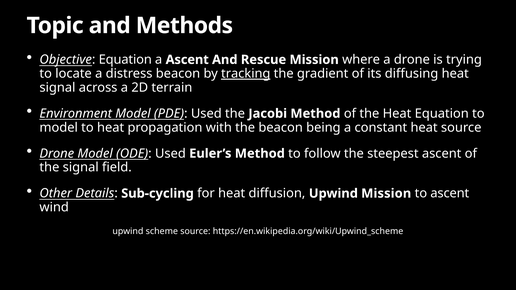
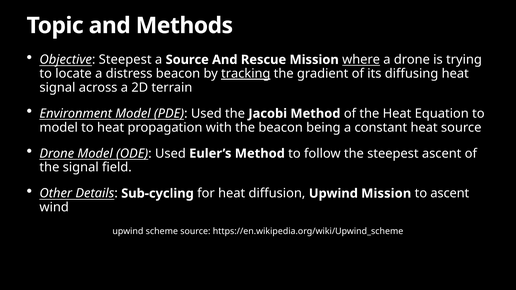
Objective Equation: Equation -> Steepest (125, 60)
a Ascent: Ascent -> Source (187, 60)
where underline: none -> present (361, 60)
